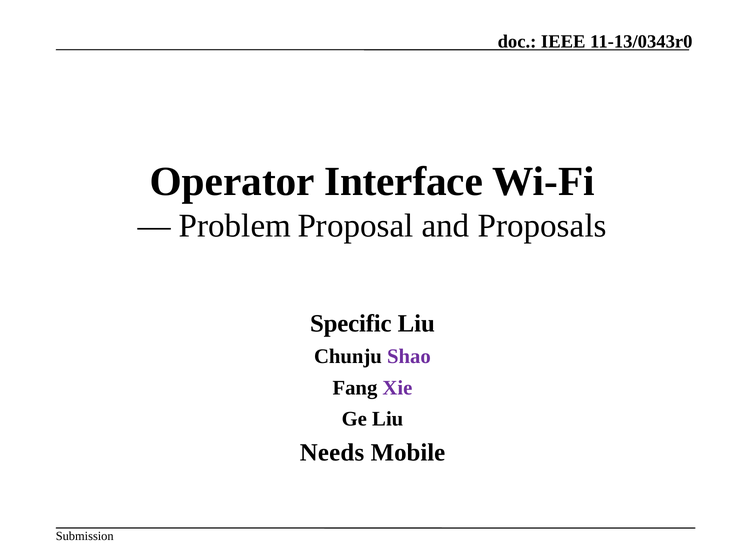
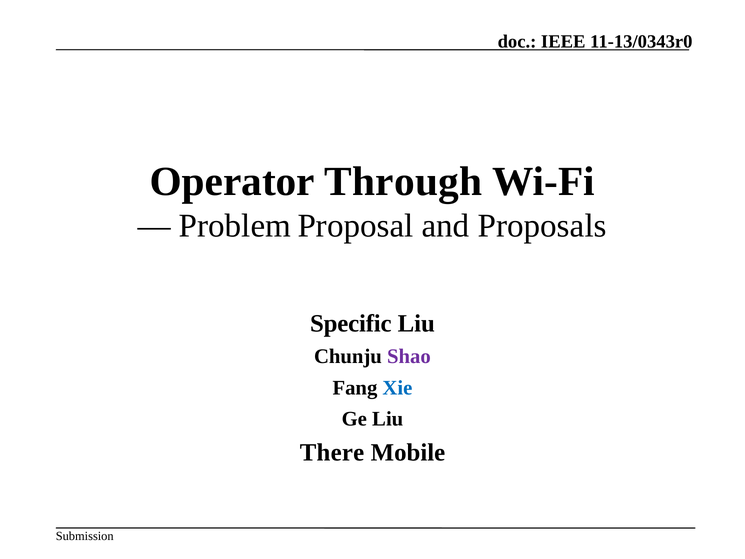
Interface: Interface -> Through (403, 181)
Xie colour: purple -> blue (397, 388)
Needs: Needs -> There (332, 452)
